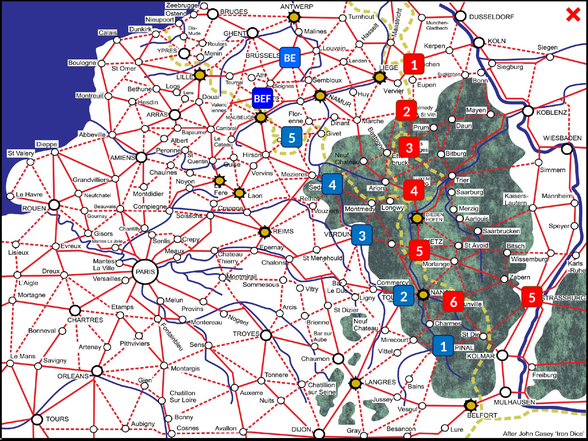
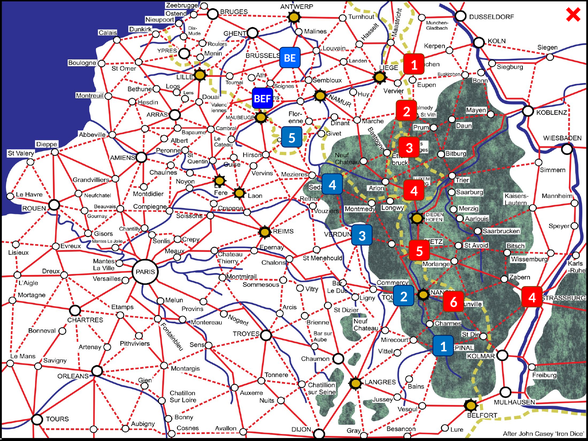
6 5: 5 -> 4 (532, 298)
